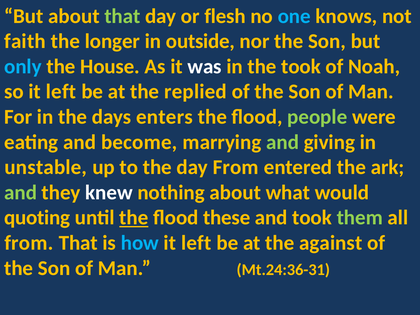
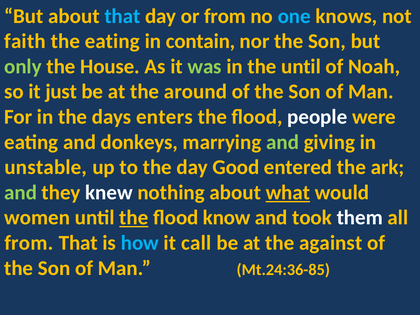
that colour: light green -> light blue (122, 16)
or flesh: flesh -> from (225, 16)
the longer: longer -> eating (112, 41)
outside: outside -> contain (200, 41)
only colour: light blue -> light green (23, 67)
was colour: white -> light green (205, 67)
the took: took -> until (301, 67)
so it left: left -> just (61, 92)
replied: replied -> around (196, 92)
people colour: light green -> white (317, 117)
become: become -> donkeys (139, 142)
day From: From -> Good (236, 167)
what underline: none -> present (288, 193)
quoting: quoting -> women (37, 218)
these: these -> know (227, 218)
them colour: light green -> white (360, 218)
left: left -> call (196, 243)
Mt.24:36-31: Mt.24:36-31 -> Mt.24:36-85 (283, 270)
